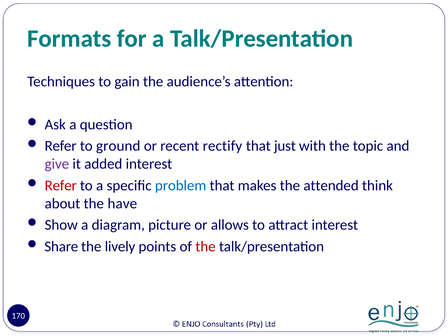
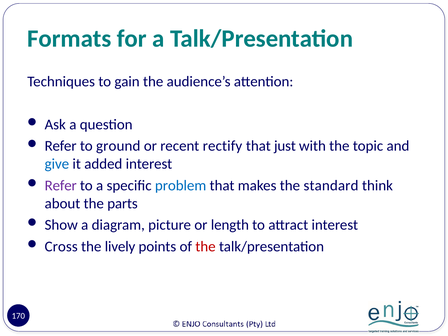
give colour: purple -> blue (57, 164)
Refer colour: red -> purple (61, 186)
attended: attended -> standard (331, 186)
have: have -> parts (123, 203)
allows: allows -> length (230, 225)
Share: Share -> Cross (61, 247)
